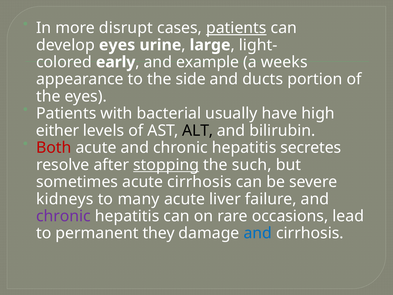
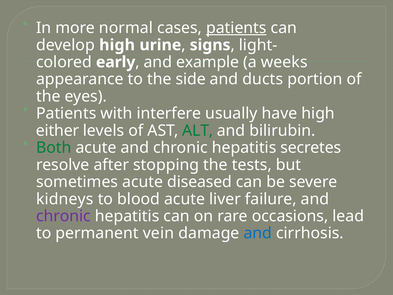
disrupt: disrupt -> normal (126, 28)
develop eyes: eyes -> high (117, 45)
large: large -> signs (210, 45)
bacterial: bacterial -> interfere (169, 113)
ALT colour: black -> green (198, 130)
Both colour: red -> green (54, 148)
stopping underline: present -> none (166, 165)
such: such -> tests (252, 165)
acute cirrhosis: cirrhosis -> diseased (200, 182)
many: many -> blood (139, 199)
they: they -> vein (158, 233)
